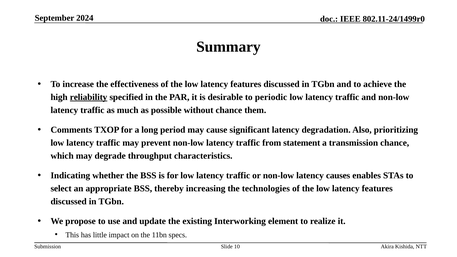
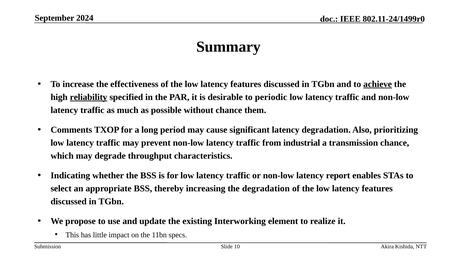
achieve underline: none -> present (378, 84)
statement: statement -> industrial (302, 143)
causes: causes -> report (338, 176)
the technologies: technologies -> degradation (266, 189)
